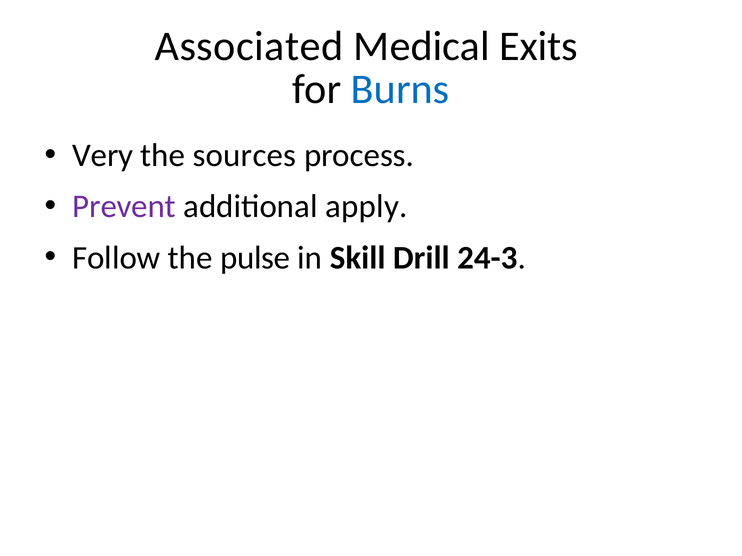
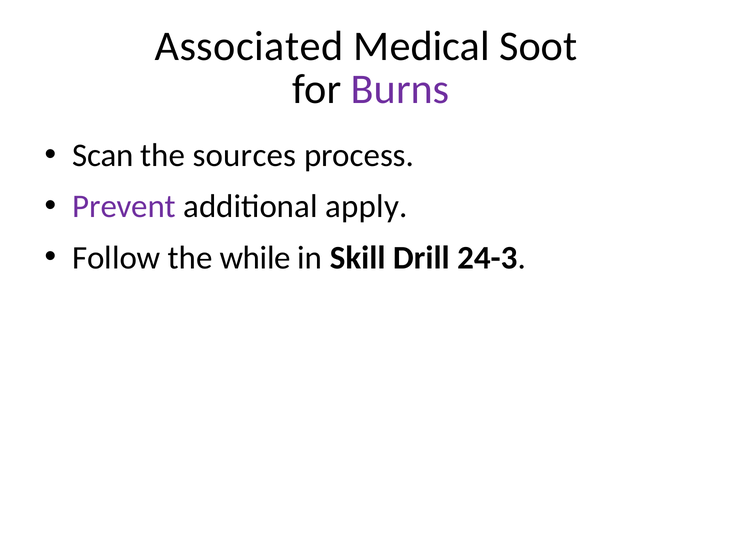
Exits: Exits -> Soot (538, 47)
Burns colour: blue -> purple (400, 90)
Very: Very -> Scan (103, 156)
pulse: pulse -> while (255, 258)
